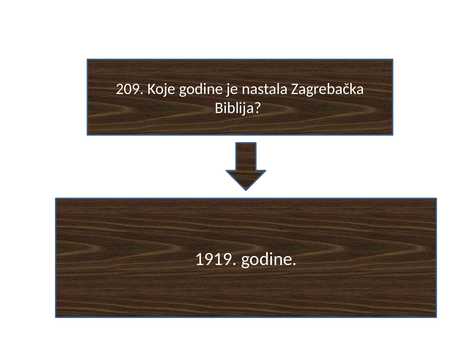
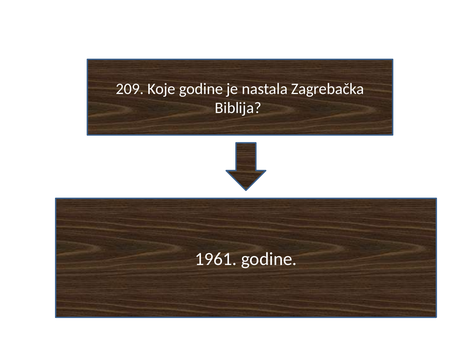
1919: 1919 -> 1961 (216, 259)
